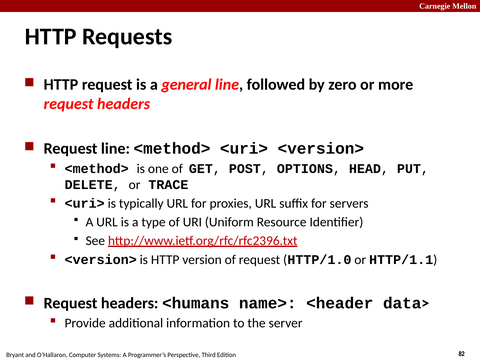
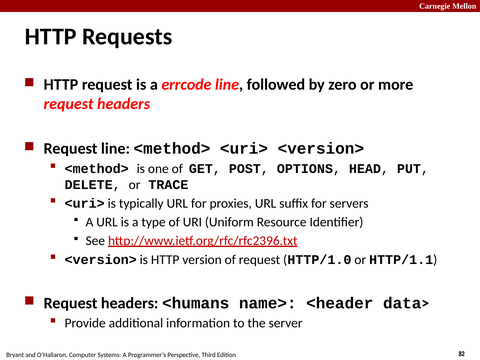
general: general -> errcode (186, 85)
